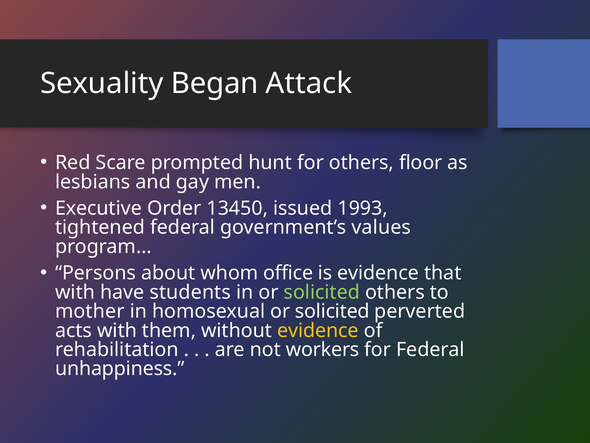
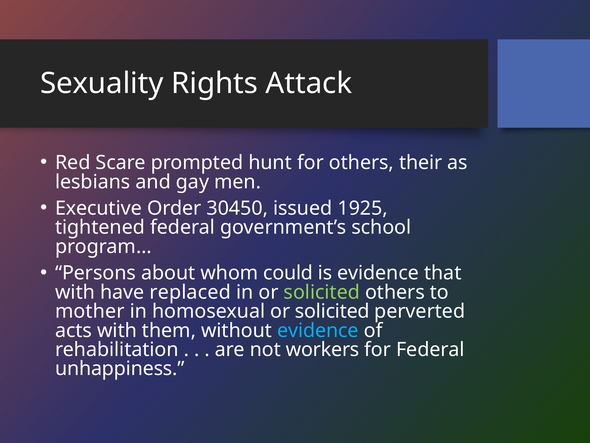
Began: Began -> Rights (215, 83)
floor: floor -> their (421, 163)
13450: 13450 -> 30450 (237, 208)
1993: 1993 -> 1925 (363, 208)
values: values -> school (381, 227)
office: office -> could (288, 273)
students: students -> replaced (190, 292)
evidence colour: yellow -> light blue (318, 330)
